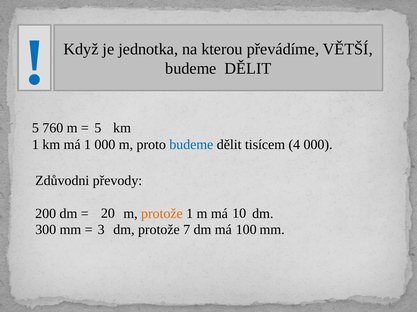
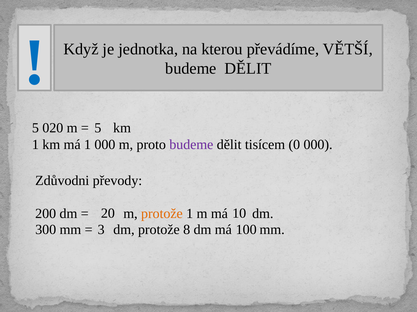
760: 760 -> 020 (53, 128)
budeme colour: blue -> purple (191, 145)
4: 4 -> 0 (294, 145)
7: 7 -> 8 (187, 230)
